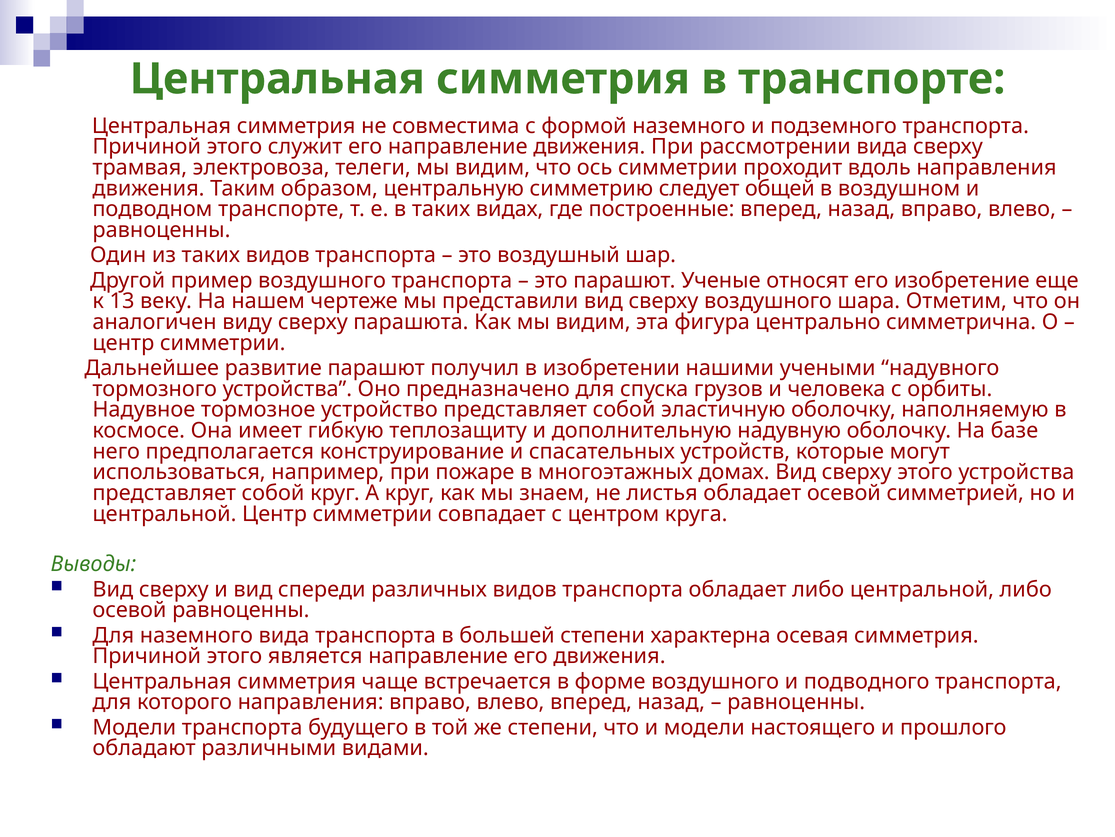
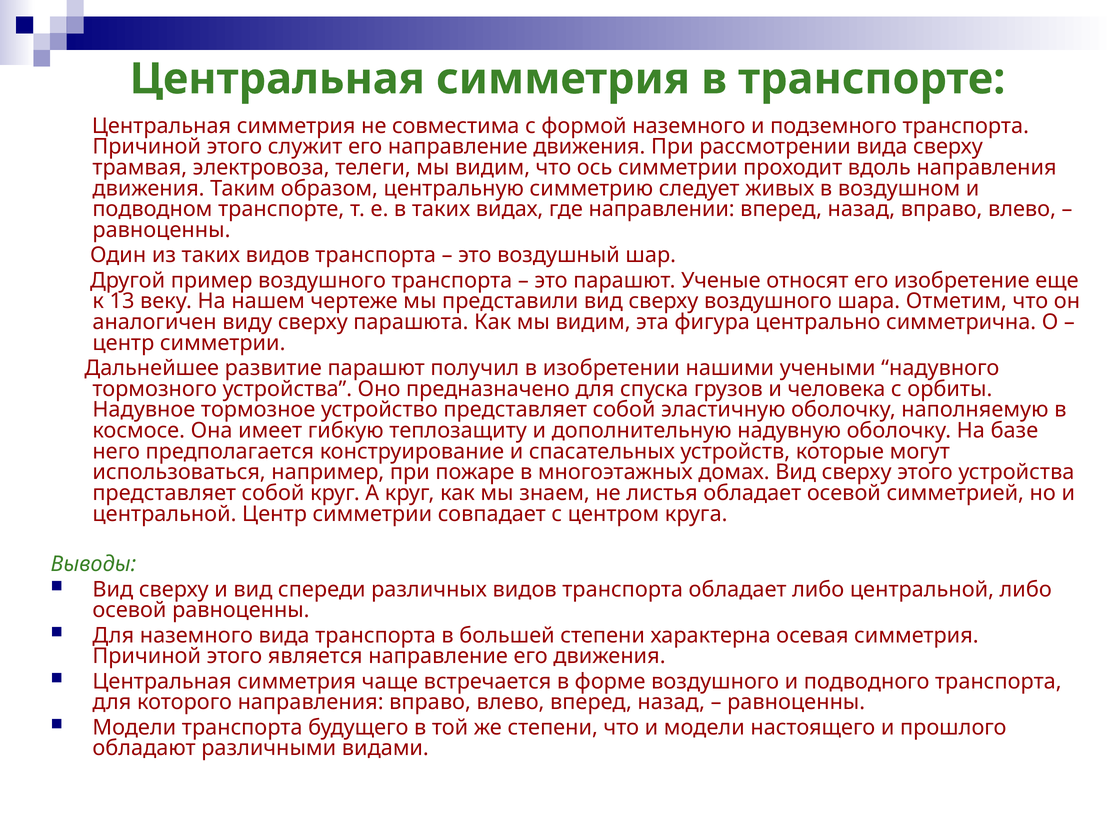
общей: общей -> живых (780, 188)
построенные: построенные -> направлении (662, 209)
